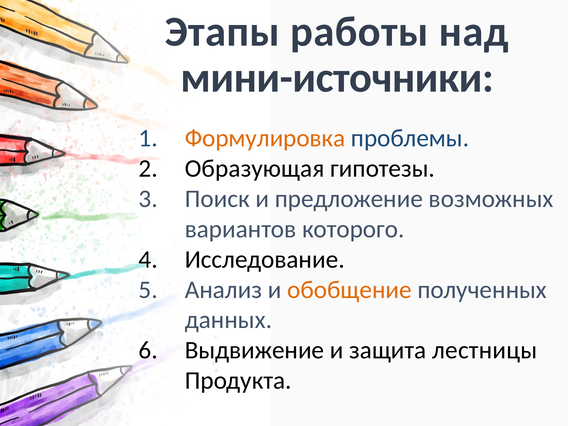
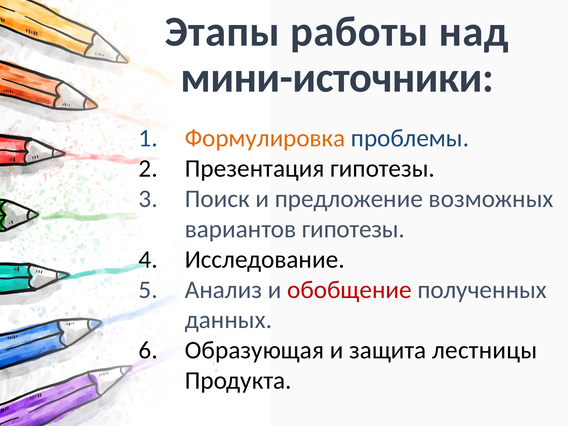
Образующая: Образующая -> Презентация (255, 168)
вариантов которого: которого -> гипотезы (353, 229)
обобщение colour: orange -> red (349, 290)
Выдвижение: Выдвижение -> Образующая (254, 350)
